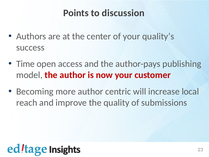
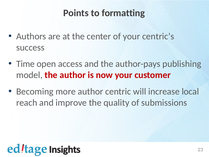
discussion: discussion -> formatting (123, 13)
quality’s: quality’s -> centric’s (158, 36)
